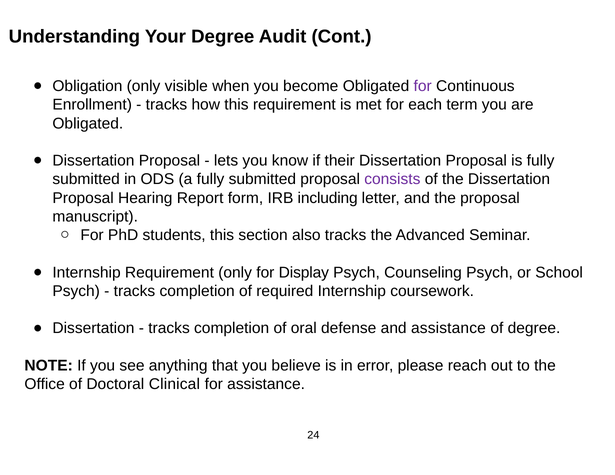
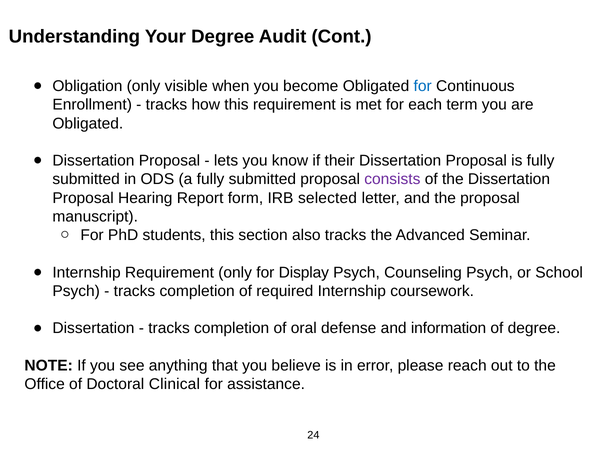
for colour: purple -> blue (423, 86)
including: including -> selected (328, 198)
and assistance: assistance -> information (449, 329)
